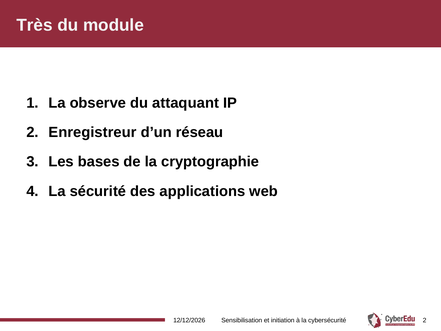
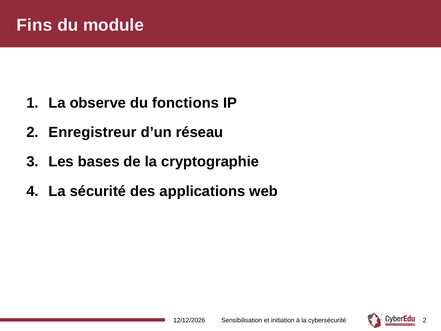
Très: Très -> Fins (35, 25)
attaquant: attaquant -> fonctions (186, 103)
